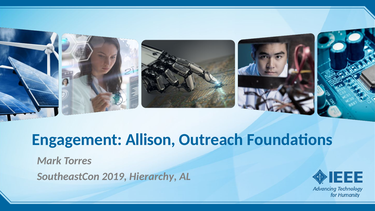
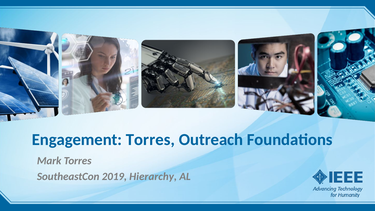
Engagement Allison: Allison -> Torres (150, 139)
